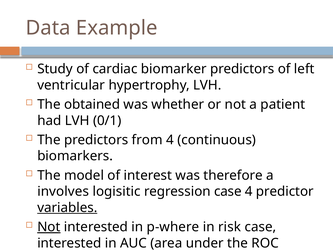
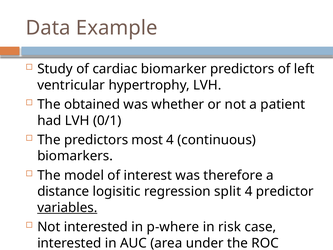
from: from -> most (147, 140)
involves: involves -> distance (63, 191)
regression case: case -> split (228, 191)
Not underline: present -> none (49, 227)
